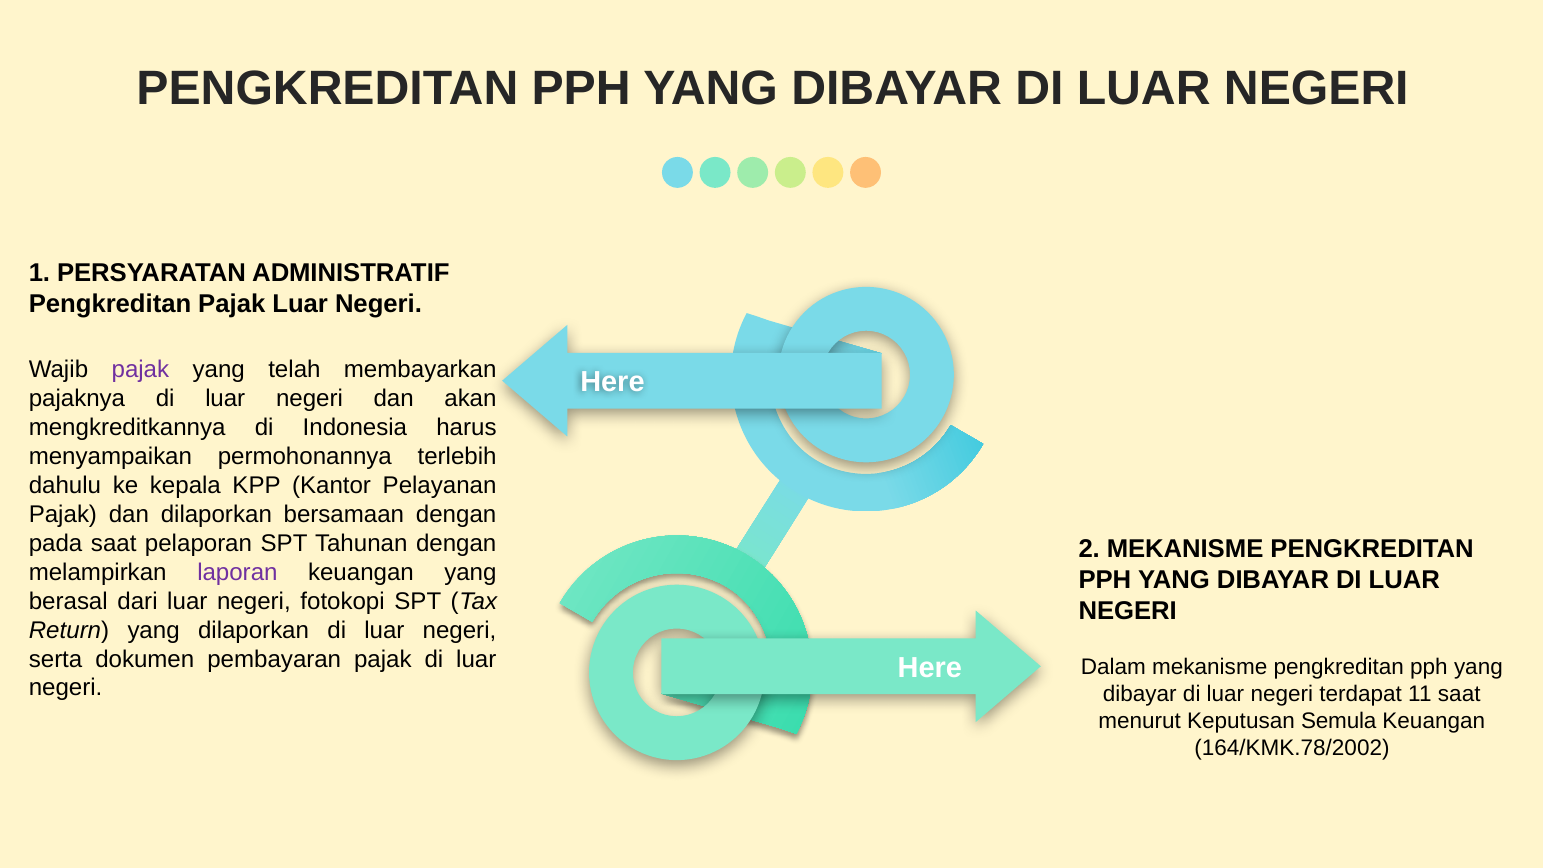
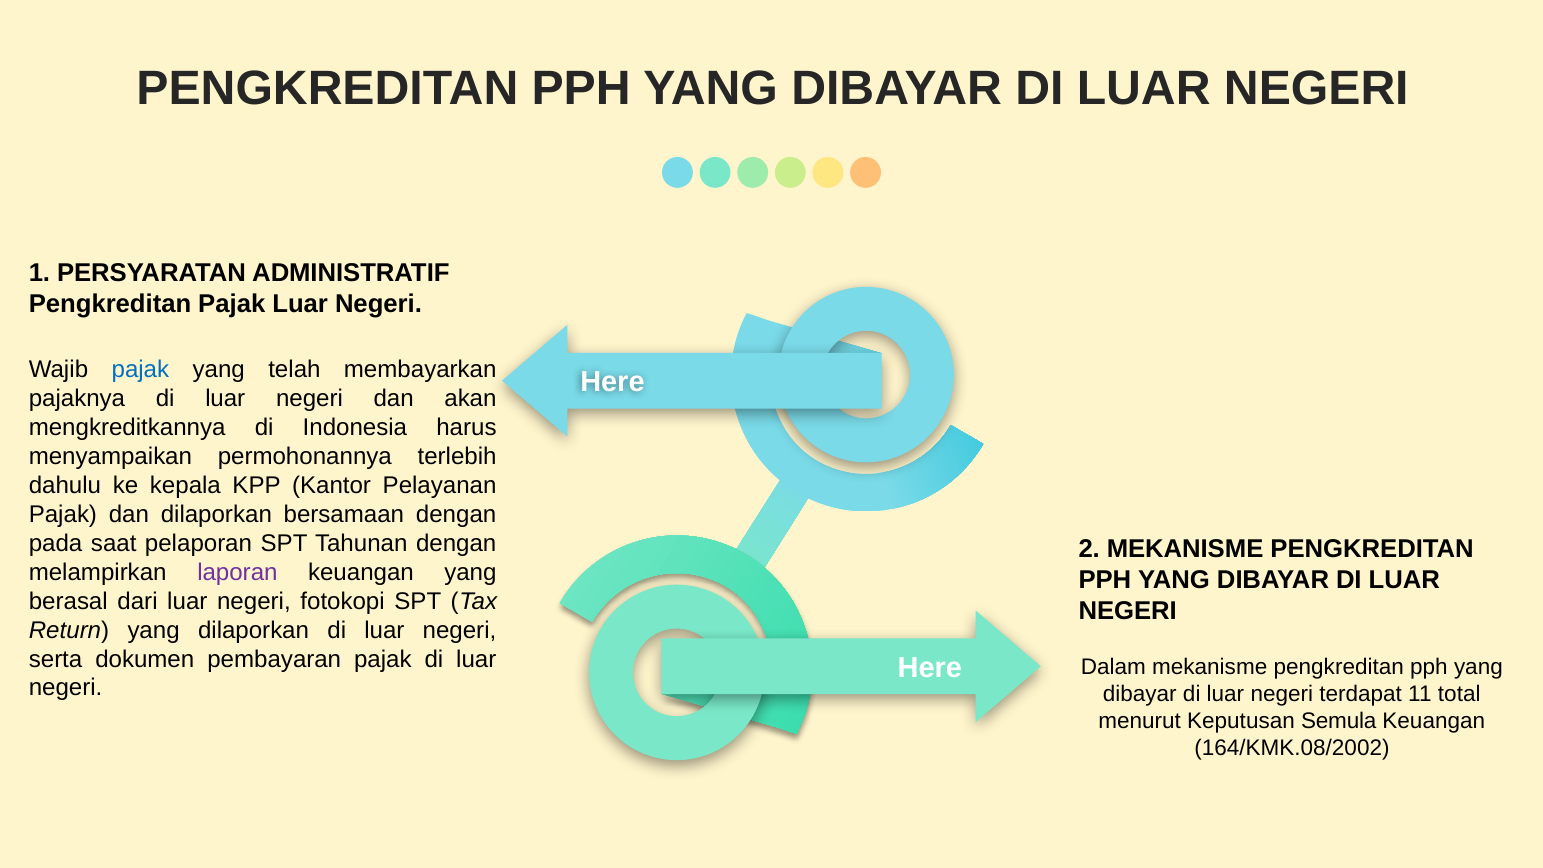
pajak colour: purple -> blue (140, 370)
11 saat: saat -> total (1459, 694)
164/KMK.78/2002: 164/KMK.78/2002 -> 164/KMK.08/2002 (1292, 748)
